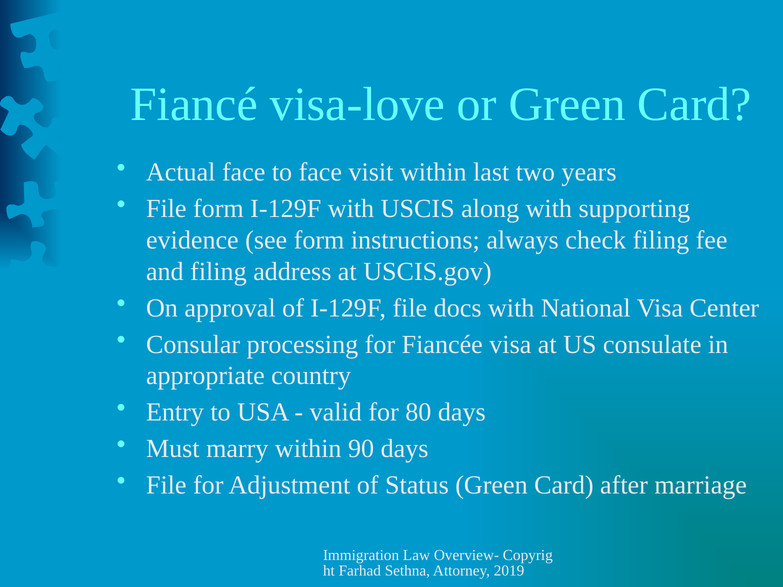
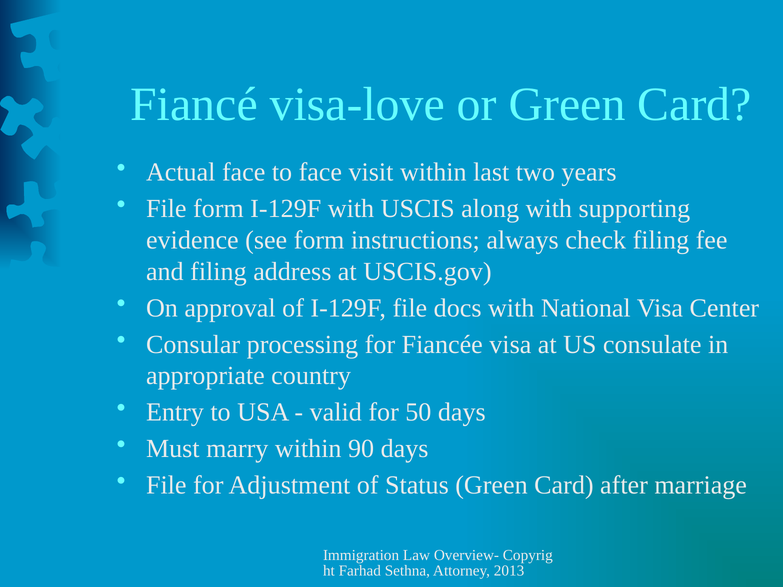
80: 80 -> 50 (418, 413)
2019: 2019 -> 2013 (509, 571)
